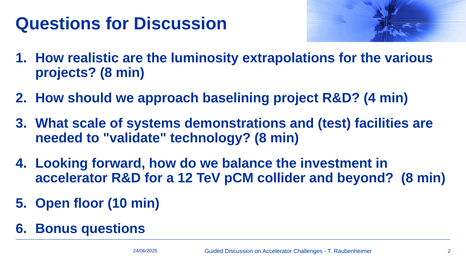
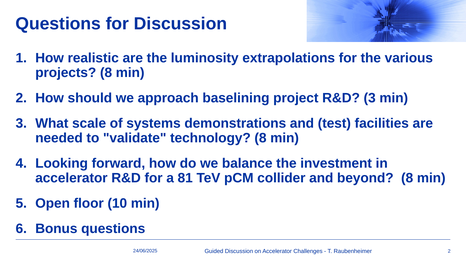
R&D 4: 4 -> 3 (370, 98)
12: 12 -> 81 (185, 178)
